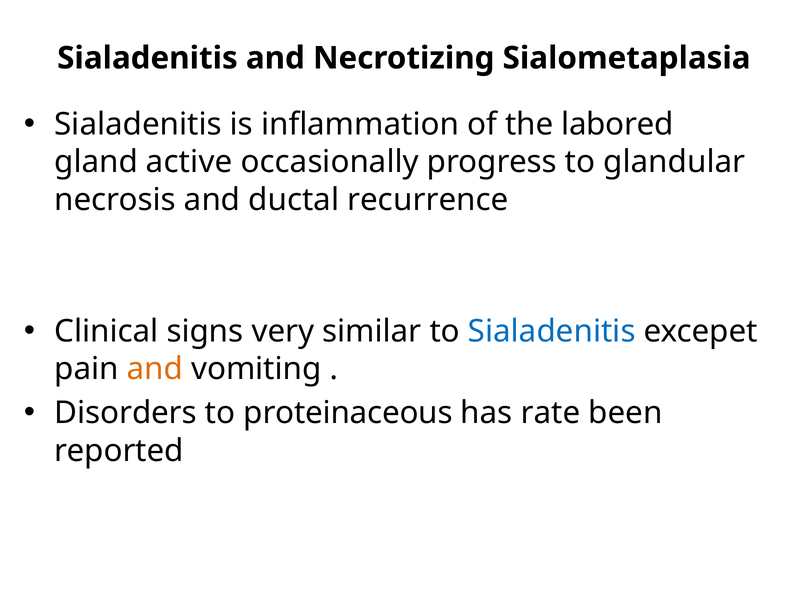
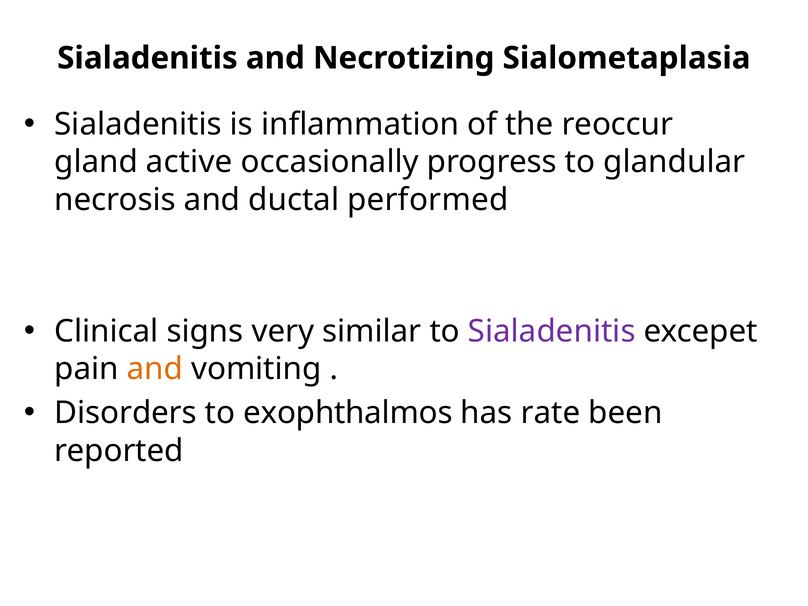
labored: labored -> reoccur (617, 124)
recurrence: recurrence -> performed (428, 200)
Sialadenitis colour: blue -> purple (552, 331)
proteinaceous: proteinaceous -> exophthalmos (348, 413)
